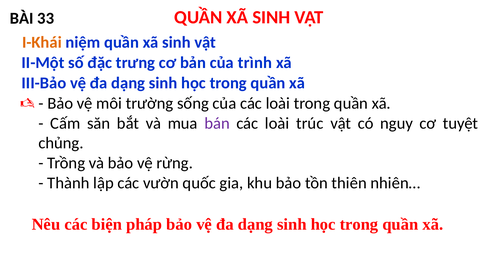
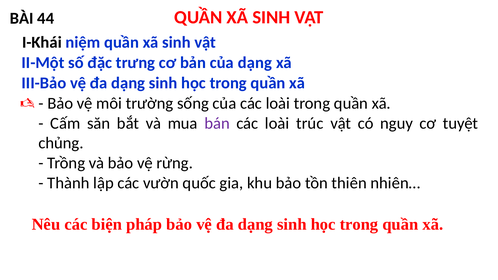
33: 33 -> 44 (46, 18)
I-Khái colour: orange -> black (42, 42)
của trình: trình -> dạng (255, 63)
